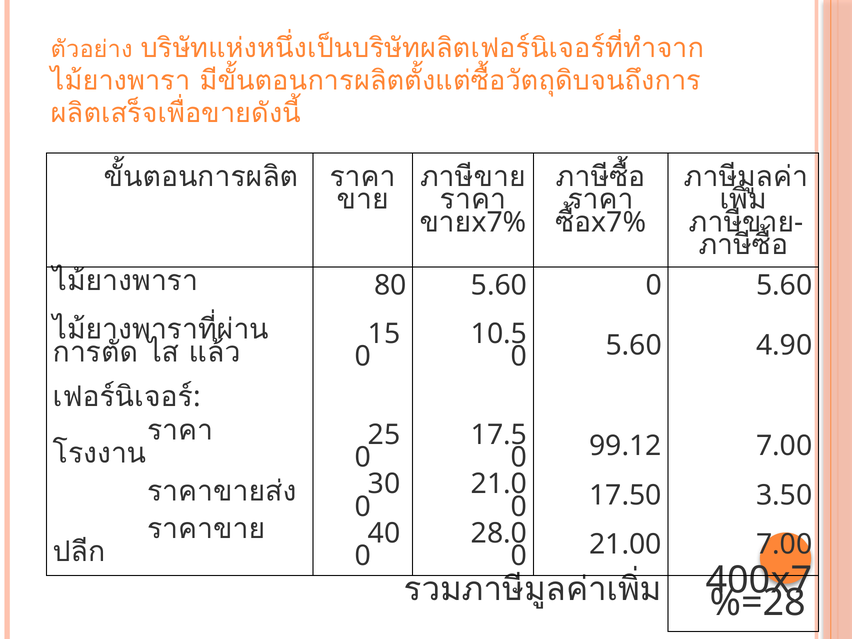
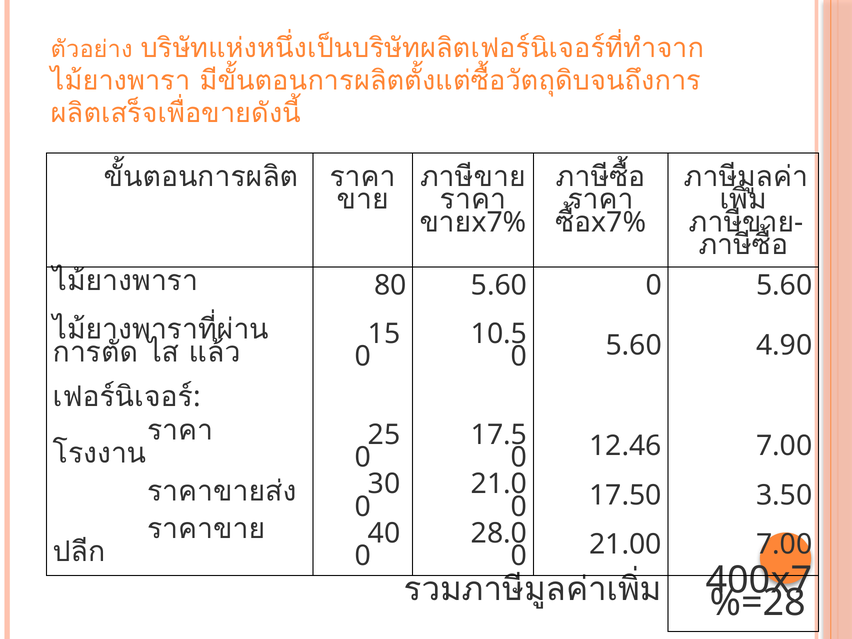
99.12: 99.12 -> 12.46 (625, 446)
